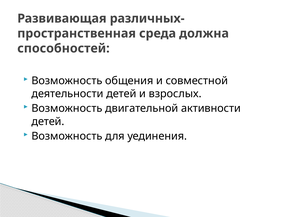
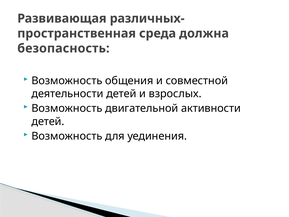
способностей: способностей -> безопасность (63, 48)
